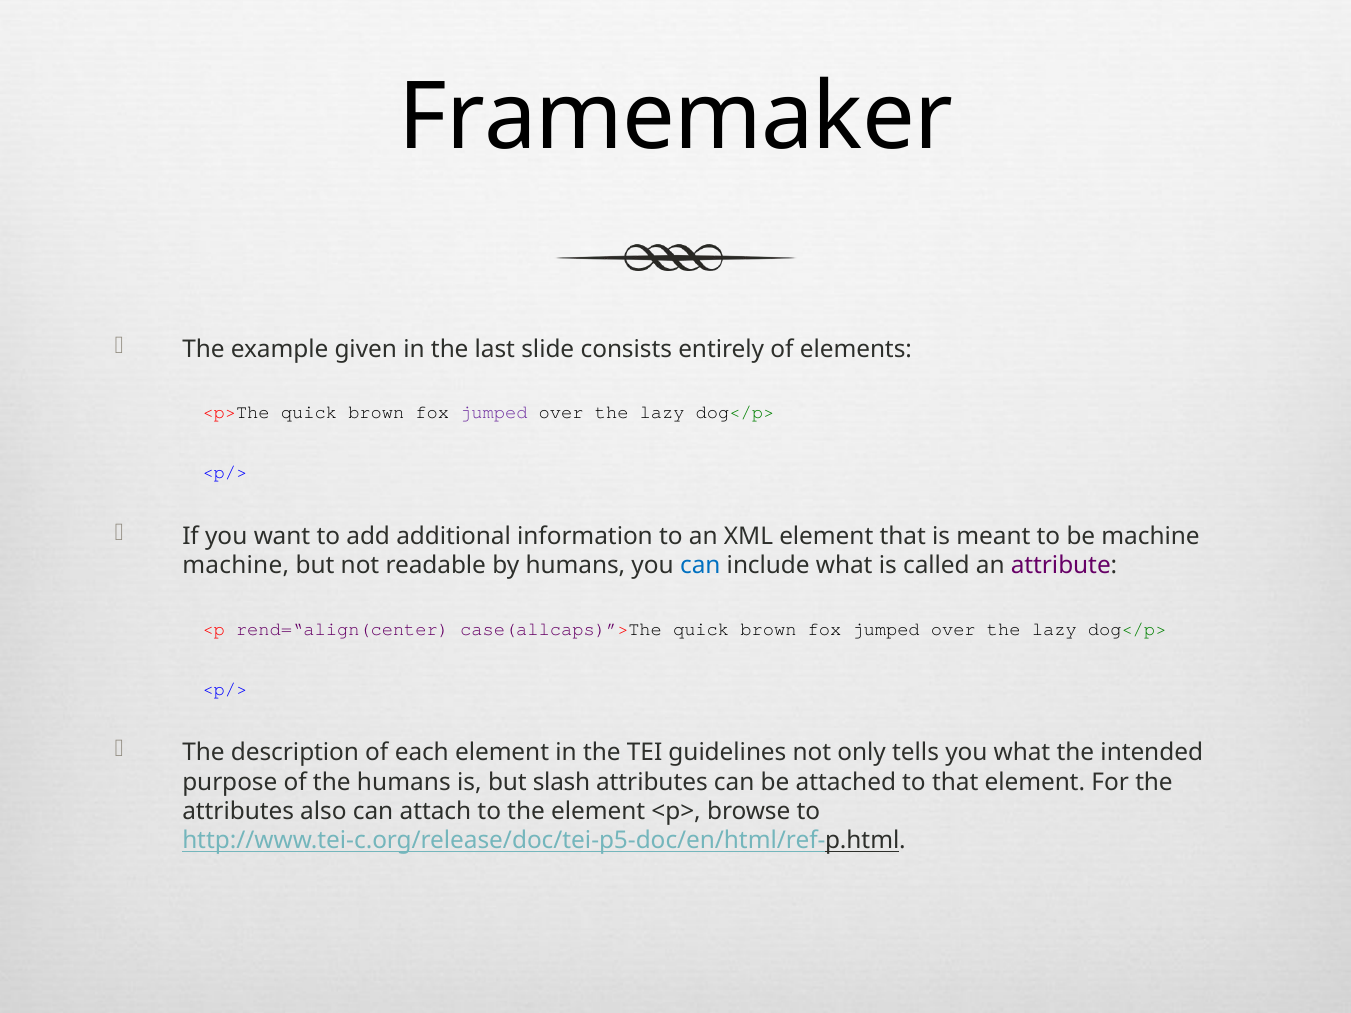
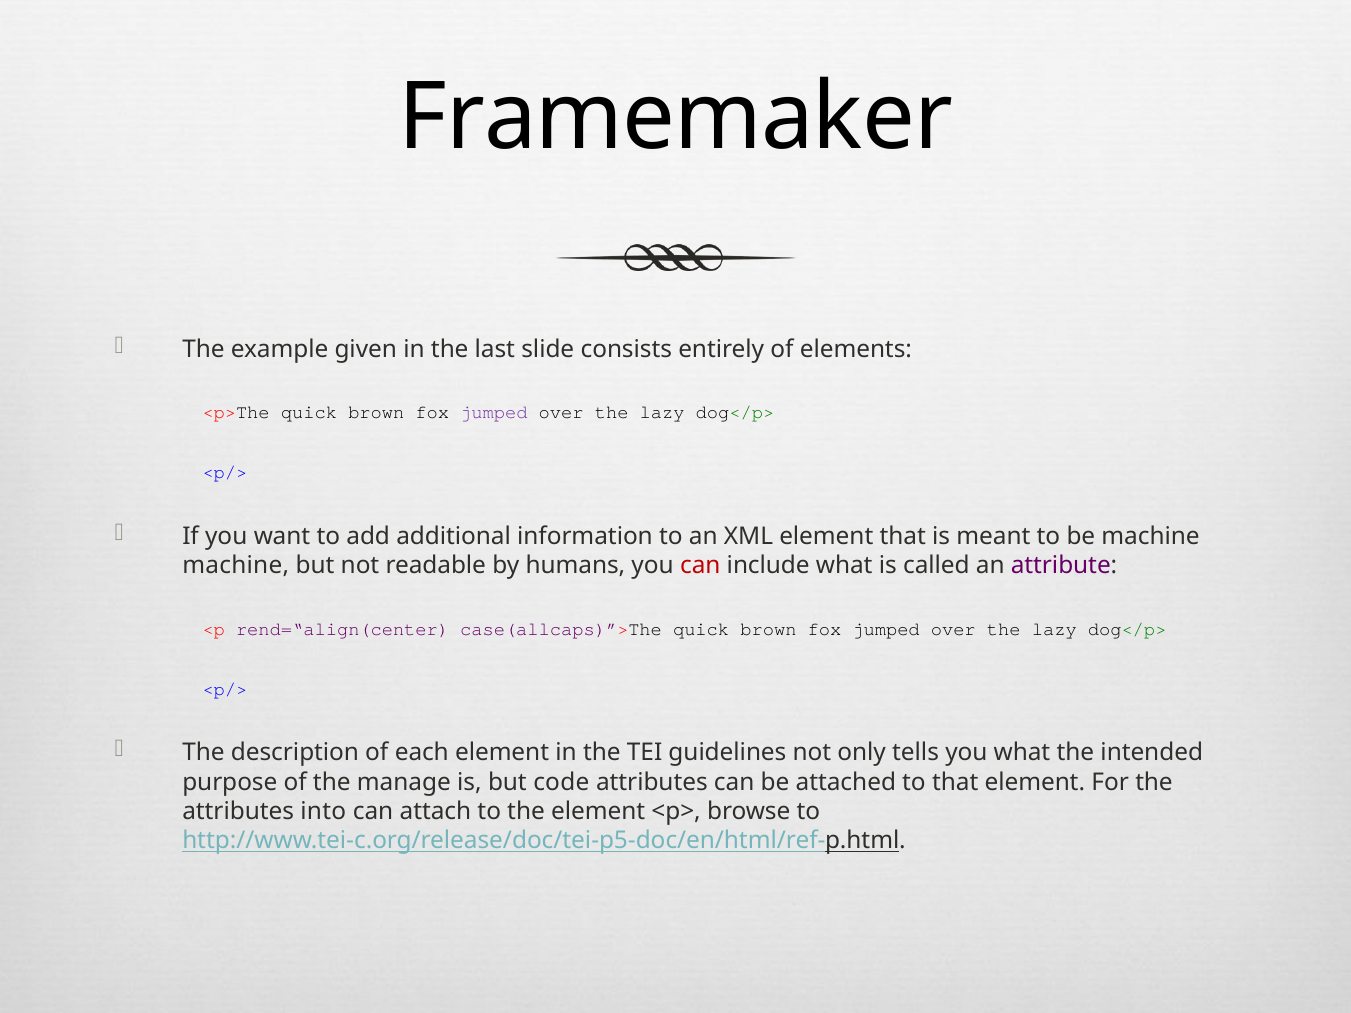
can colour: blue -> red (700, 566)
the humans: humans -> manage (404, 782)
slash: slash -> code (561, 782)
also: also -> into (323, 812)
